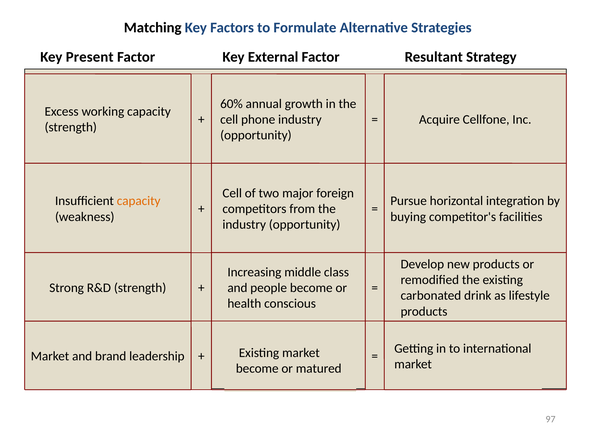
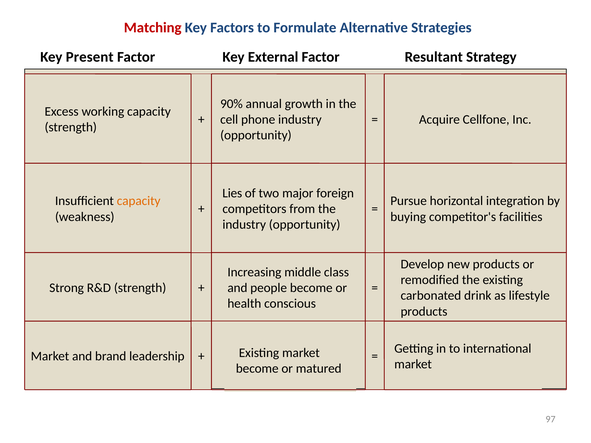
Matching colour: black -> red (153, 28)
60%: 60% -> 90% (231, 104)
Cell: Cell -> Lies (232, 193)
